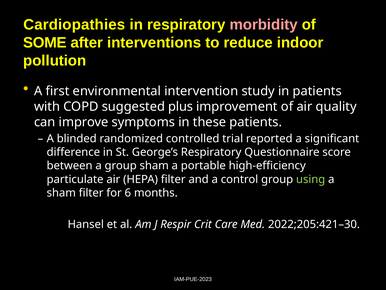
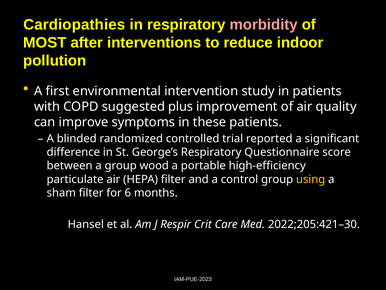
SOME: SOME -> MOST (45, 43)
group sham: sham -> wood (154, 165)
using colour: light green -> yellow (311, 179)
